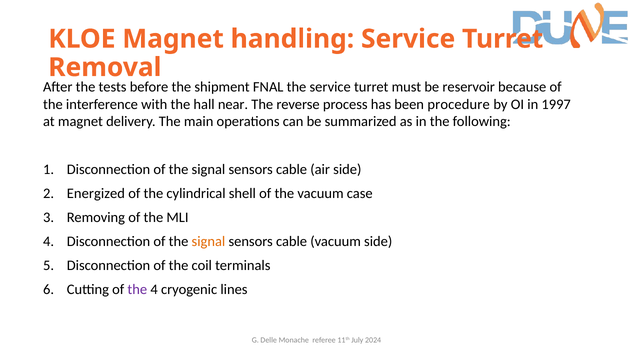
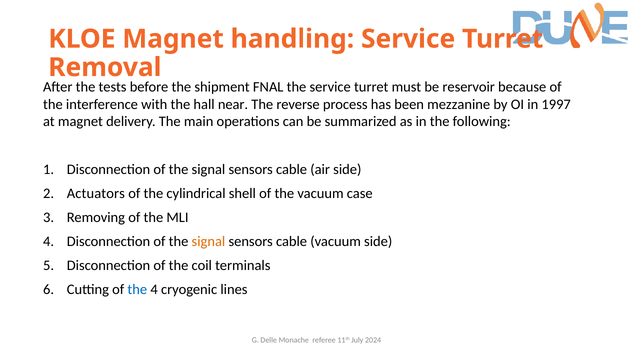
procedure: procedure -> mezzanine (459, 104)
Energized: Energized -> Actuators (96, 194)
the colour: purple -> blue (137, 290)
